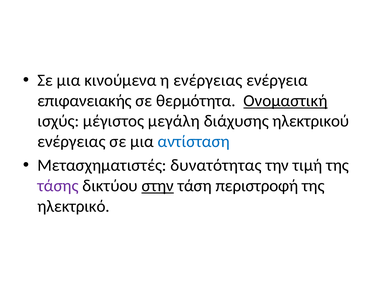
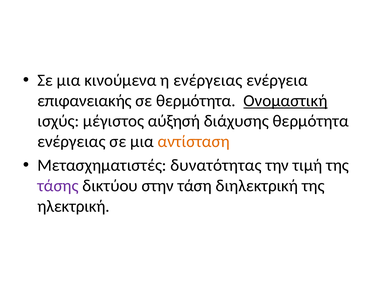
μεγάλη: μεγάλη -> αύξησή (174, 121)
διάχυσης ηλεκτρικού: ηλεκτρικού -> θερμότητα (311, 121)
αντίσταση colour: blue -> orange (194, 142)
στην underline: present -> none (158, 186)
περιστροφή: περιστροφή -> διηλεκτρική (257, 186)
ηλεκτρικό: ηλεκτρικό -> ηλεκτρική (74, 206)
